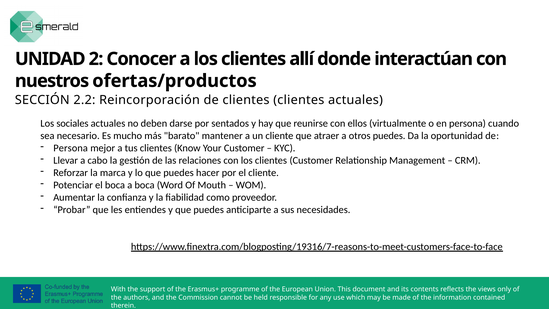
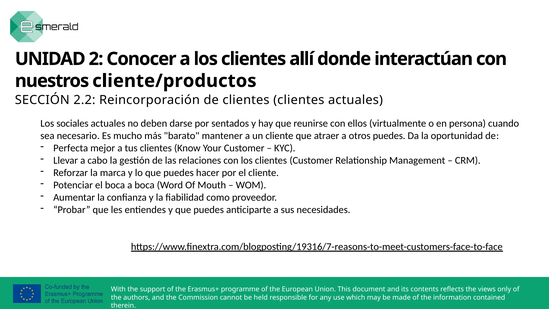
ofertas/productos: ofertas/productos -> cliente/productos (174, 81)
Persona: Persona -> Perfecta (71, 148)
